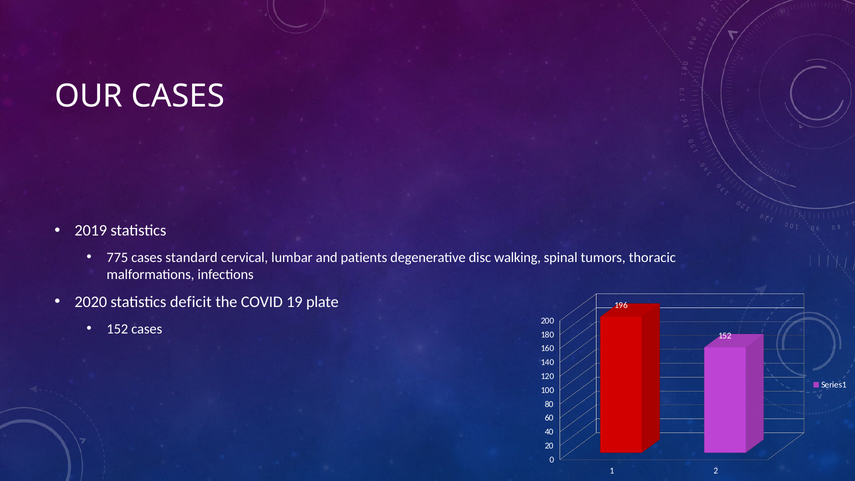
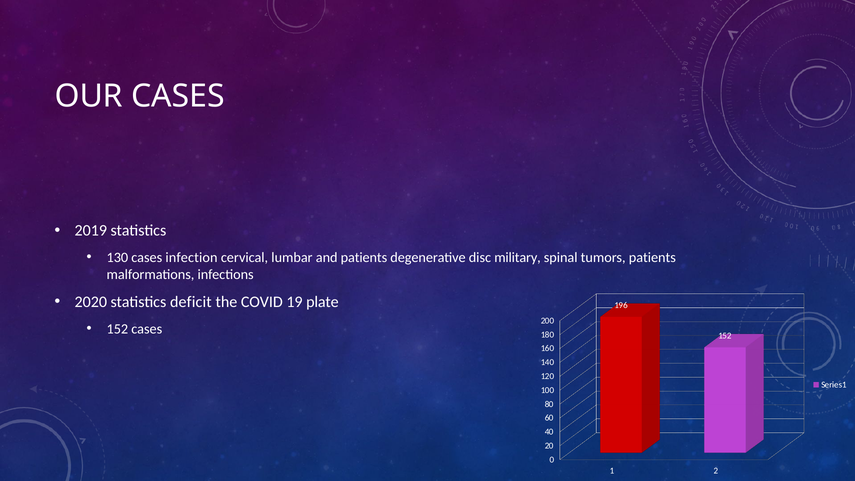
775: 775 -> 130 (117, 258)
standard: standard -> infection (191, 258)
walking: walking -> military (518, 258)
tumors thoracic: thoracic -> patients (652, 258)
